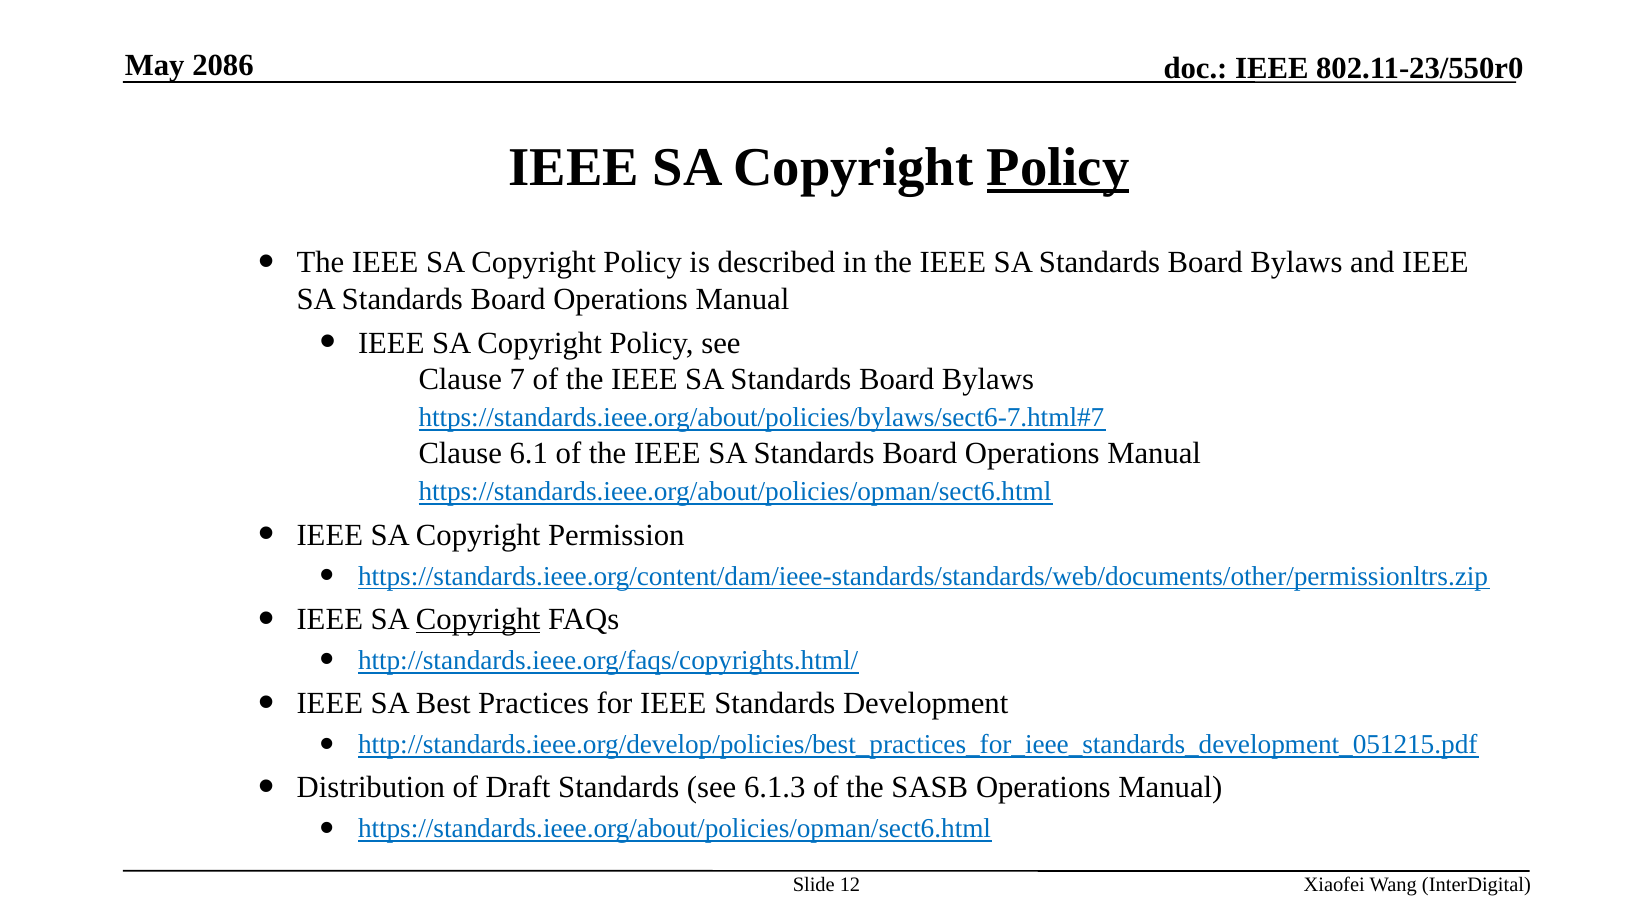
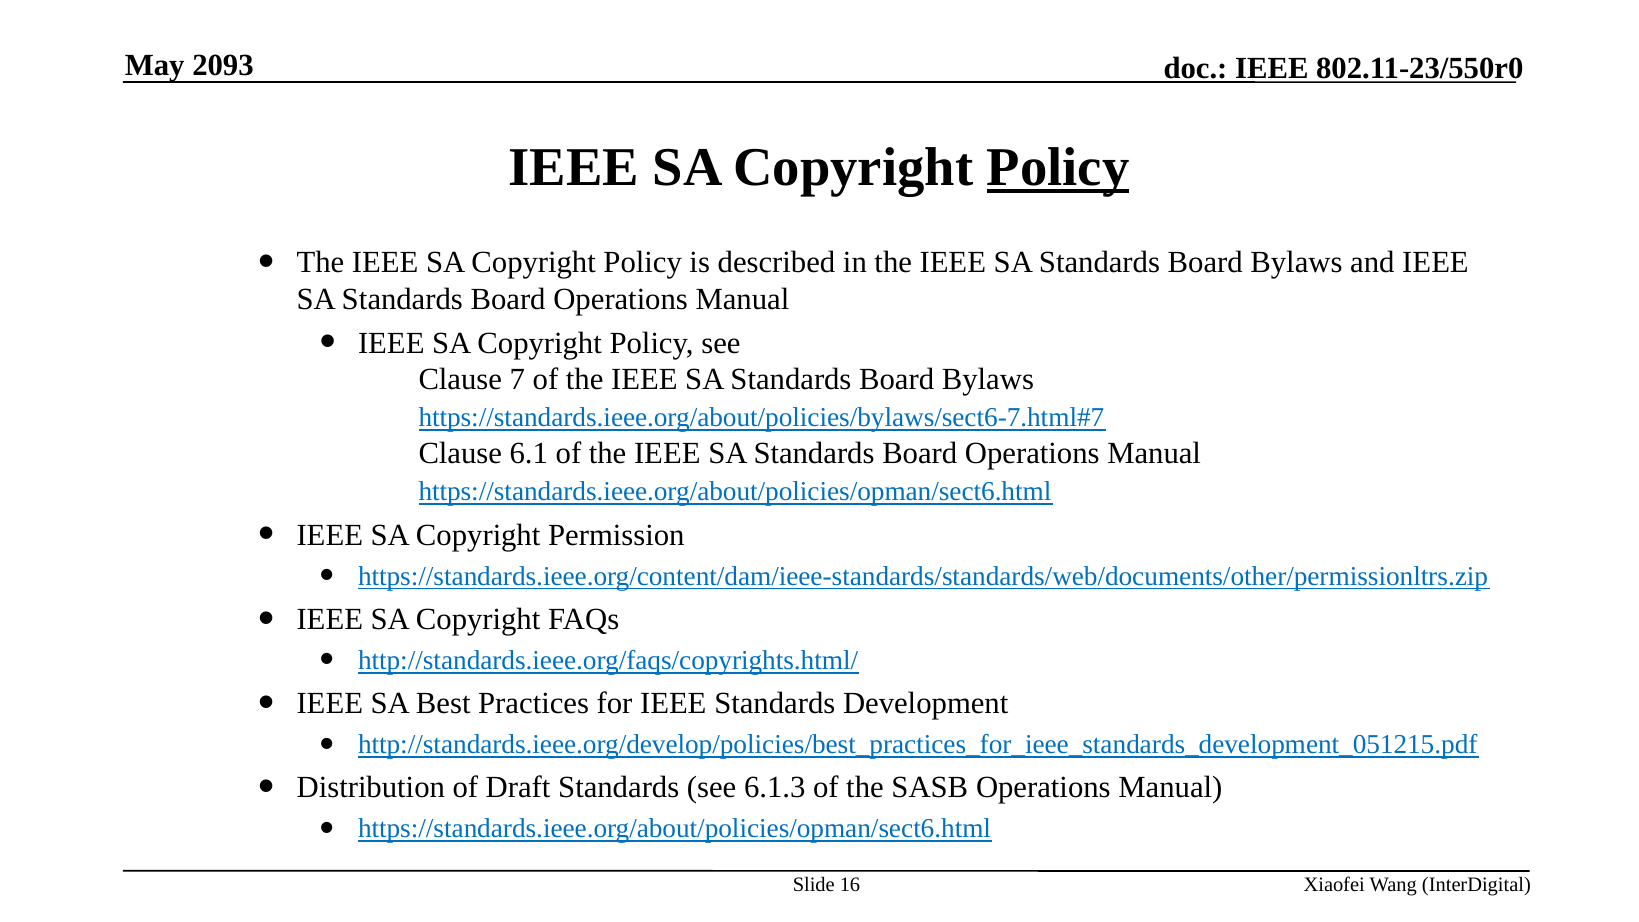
2086: 2086 -> 2093 (223, 65)
Copyright underline: present -> none (478, 619)
12: 12 -> 16 (850, 884)
